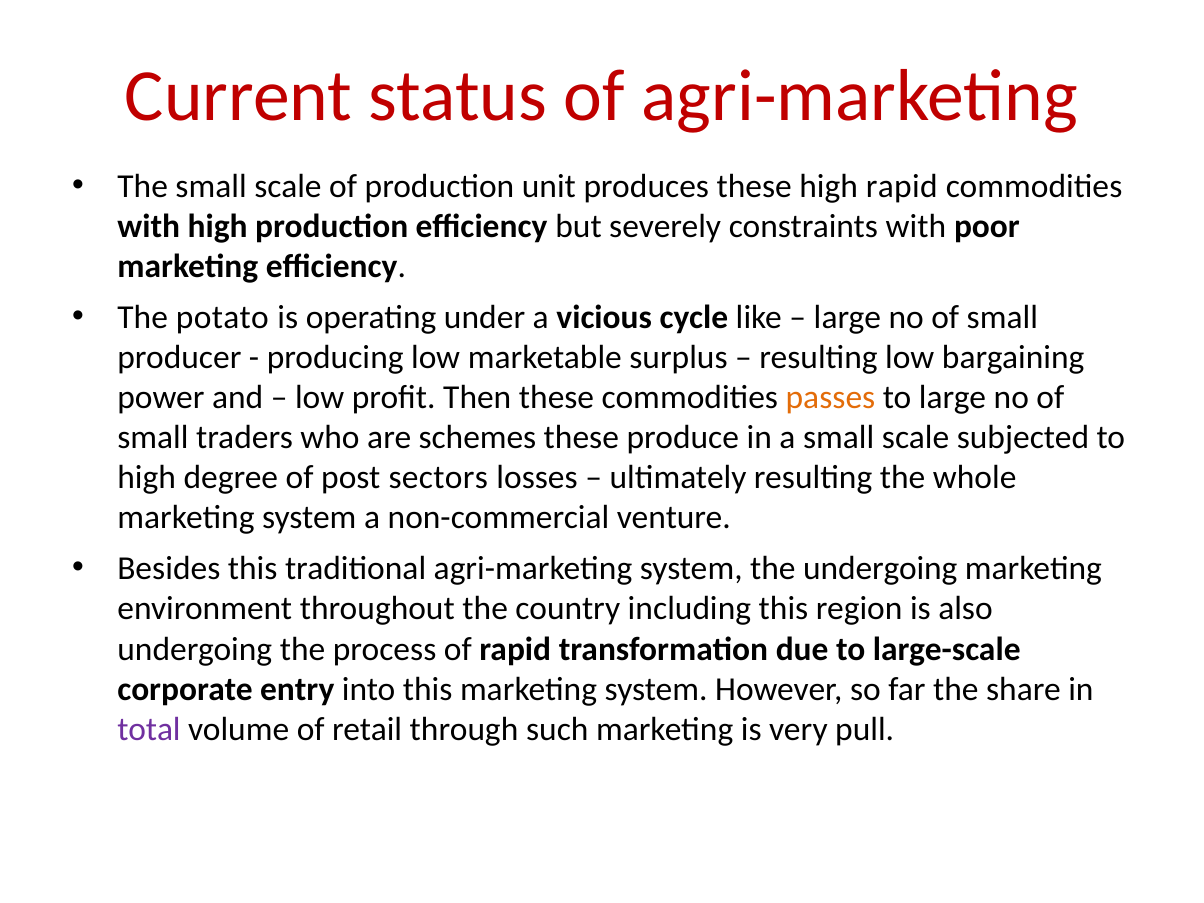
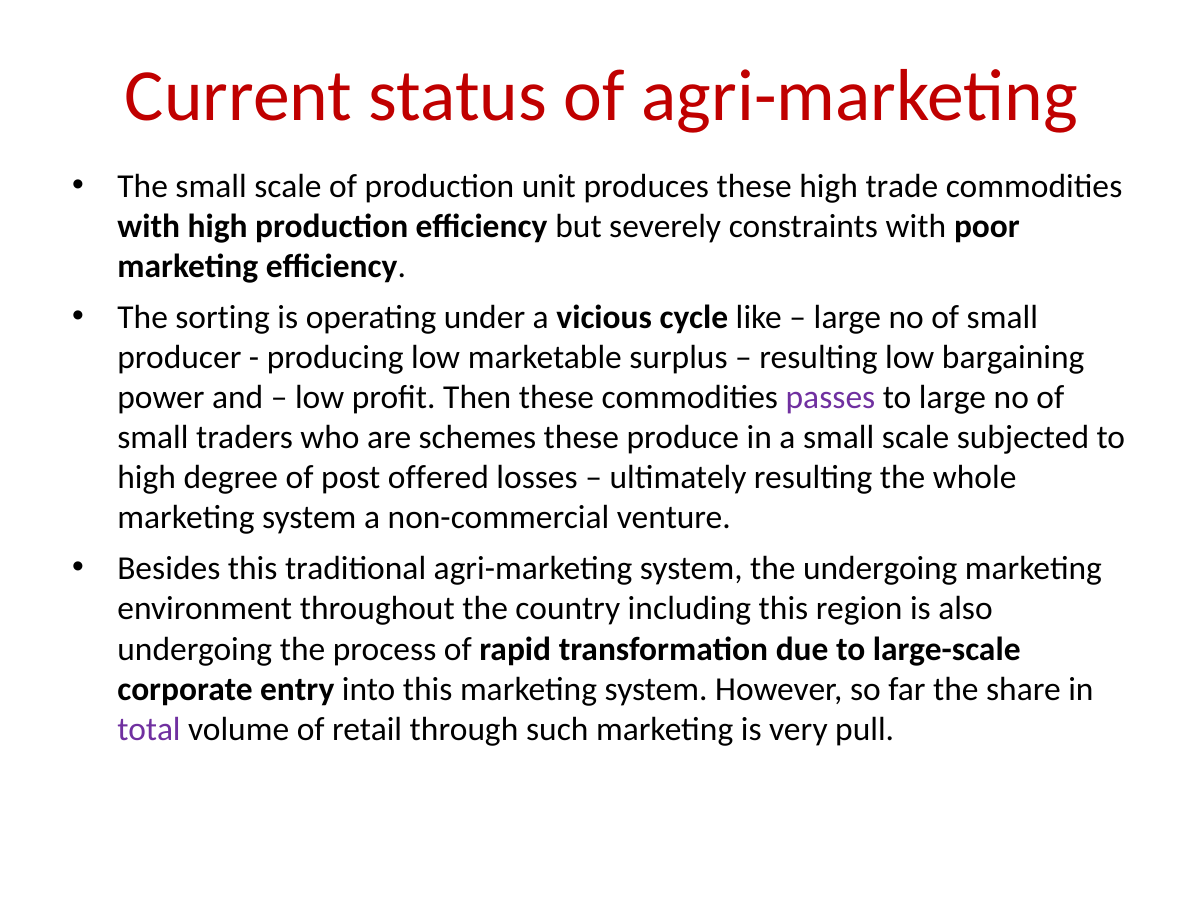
high rapid: rapid -> trade (902, 186)
potato: potato -> sorting (223, 317)
passes colour: orange -> purple (830, 397)
sectors: sectors -> offered (438, 478)
